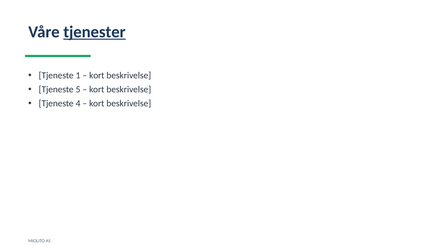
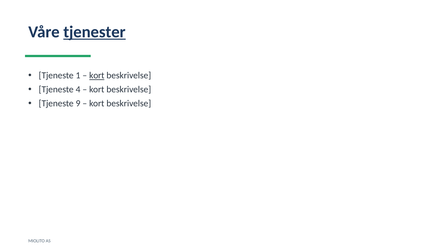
kort underline: none -> present (97, 75)
5: 5 -> 4 (78, 89)
4: 4 -> 9 (78, 103)
